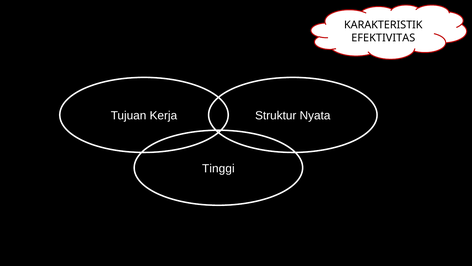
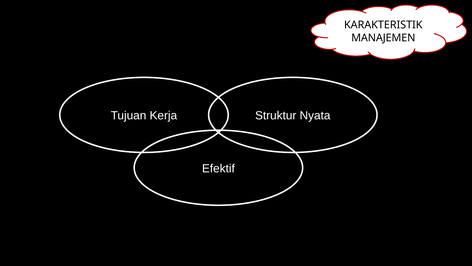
EFEKTIVITAS: EFEKTIVITAS -> MANAJEMEN (383, 38)
Tinggi: Tinggi -> Efektif (218, 168)
